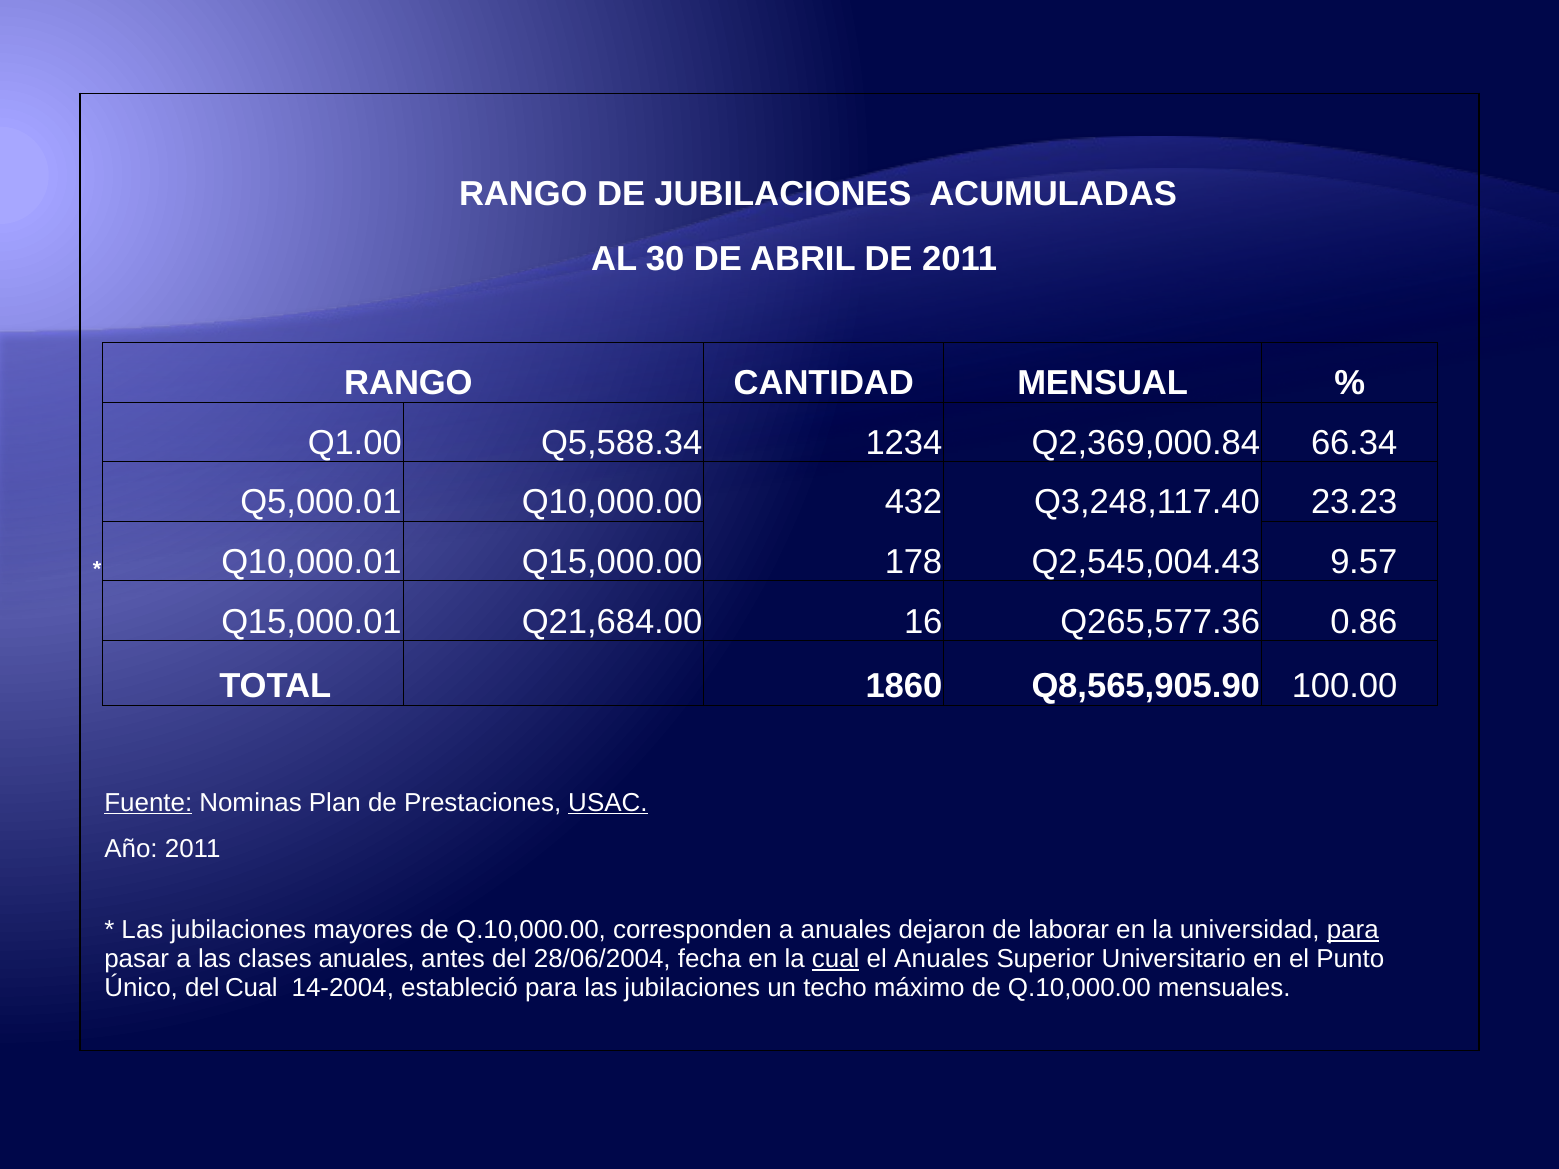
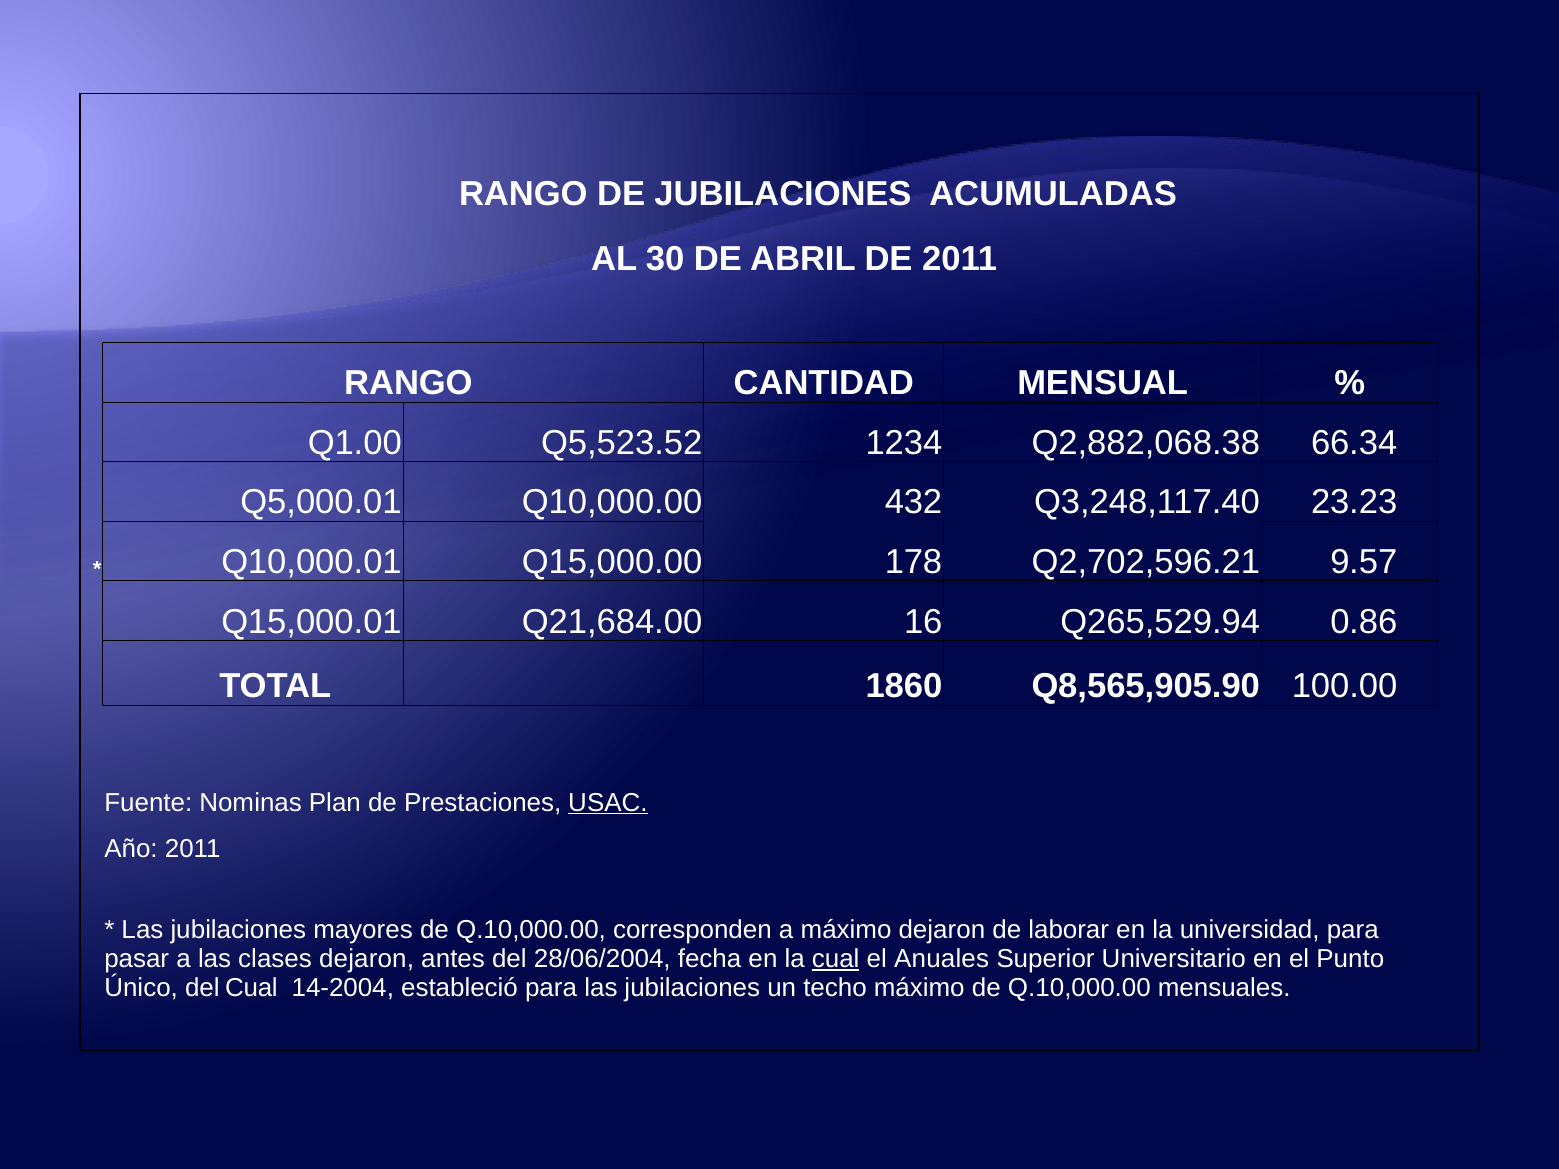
Q5,588.34: Q5,588.34 -> Q5,523.52 (622, 443)
Q2,369,000.84: Q2,369,000.84 -> Q2,882,068.38 (1146, 443)
Q2,545,004.43: Q2,545,004.43 -> Q2,702,596.21 (1146, 562)
Q265,577.36: Q265,577.36 -> Q265,529.94 (1160, 622)
Fuente underline: present -> none (148, 803)
a anuales: anuales -> máximo (846, 930)
para underline: present -> none (1353, 930)
clases anuales: anuales -> dejaron (367, 959)
